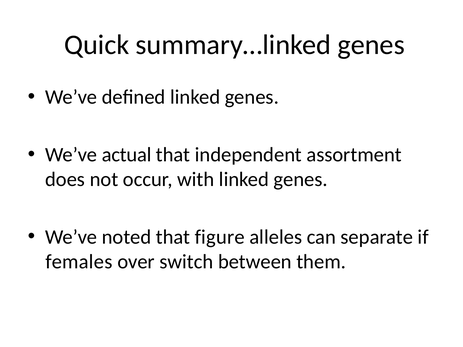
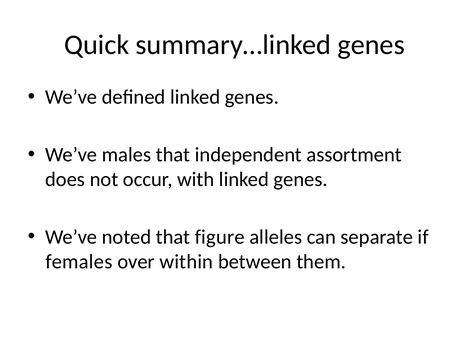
actual: actual -> males (126, 155)
switch: switch -> within (186, 262)
